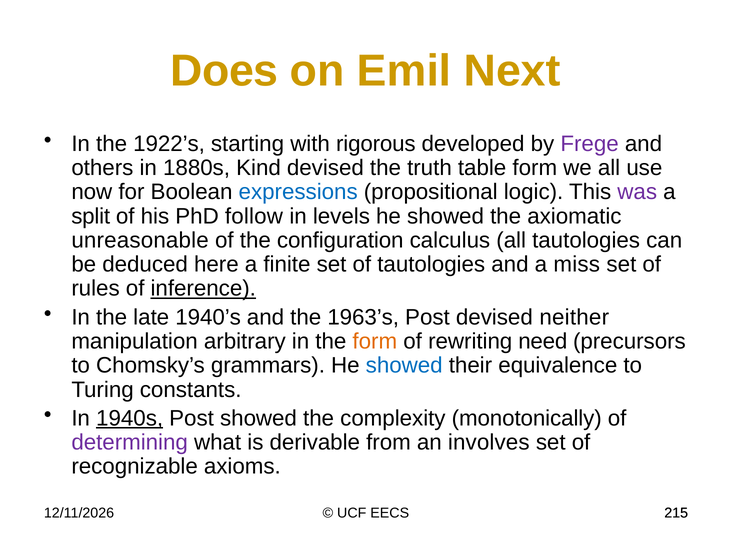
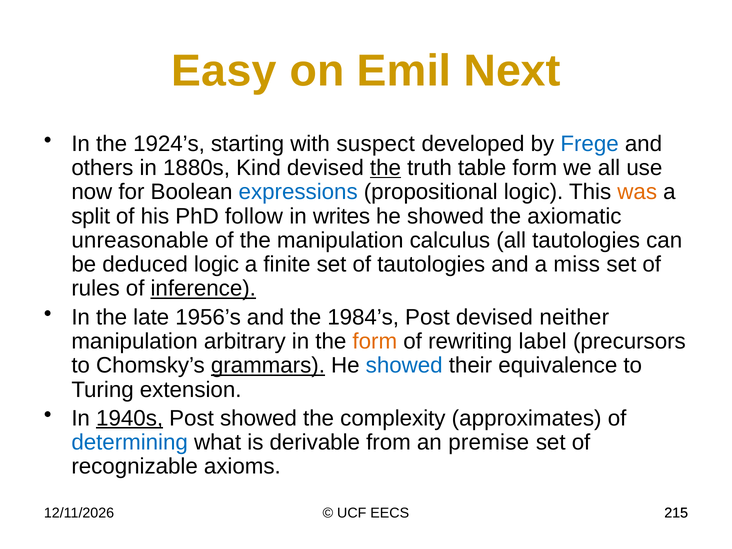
Does: Does -> Easy (224, 71)
1922’s: 1922’s -> 1924’s (169, 144)
rigorous: rigorous -> suspect (376, 144)
Frege colour: purple -> blue (590, 144)
the underline: none -> present (386, 168)
was colour: purple -> orange (637, 192)
levels: levels -> writes (342, 216)
the configuration: configuration -> manipulation (340, 240)
deduced here: here -> logic (216, 264)
1940’s: 1940’s -> 1956’s (208, 317)
1963’s: 1963’s -> 1984’s (363, 317)
need: need -> label (543, 341)
grammars underline: none -> present (268, 366)
constants: constants -> extension (191, 390)
monotonically: monotonically -> approximates (527, 418)
determining colour: purple -> blue (130, 442)
involves: involves -> premise (489, 442)
